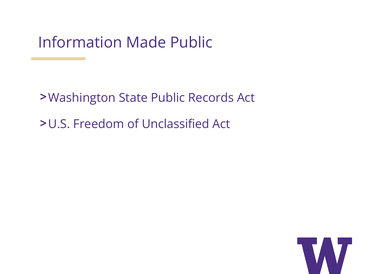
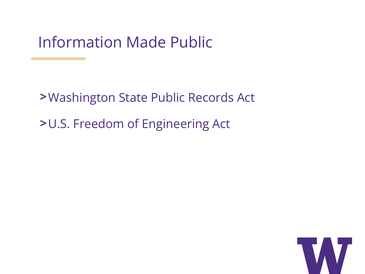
Unclassified: Unclassified -> Engineering (176, 124)
